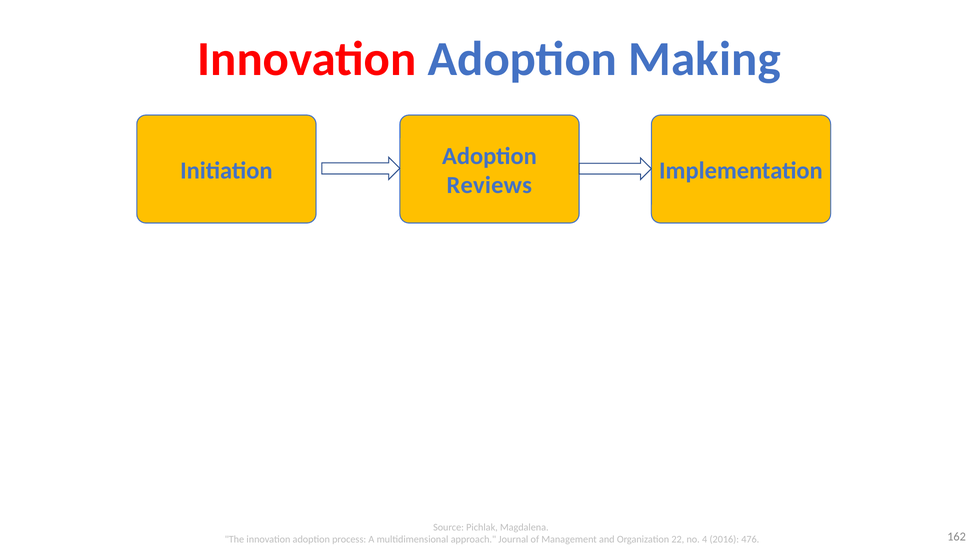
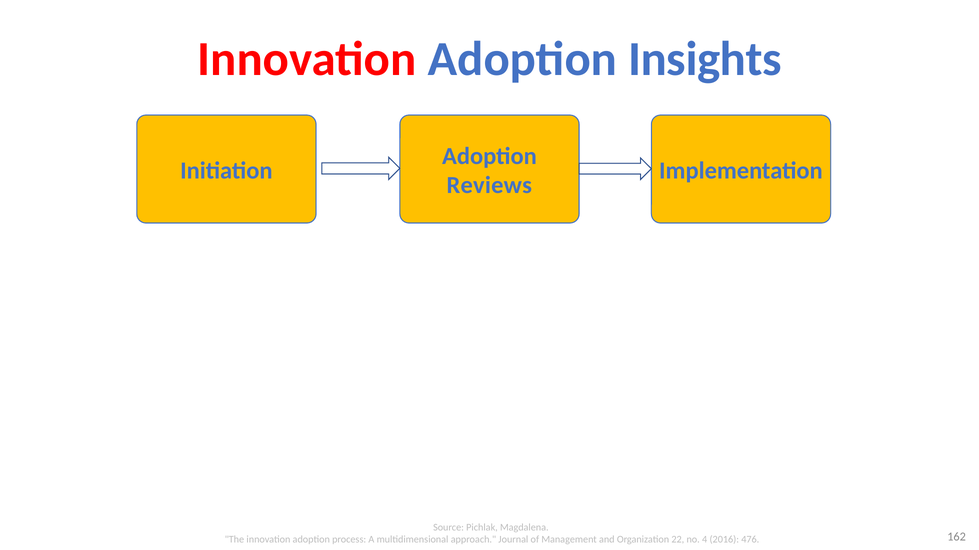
Making: Making -> Insights (705, 59)
